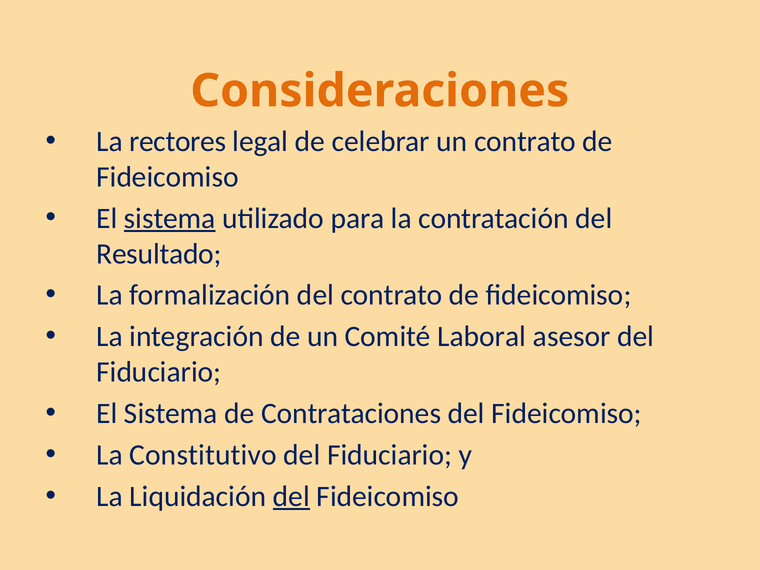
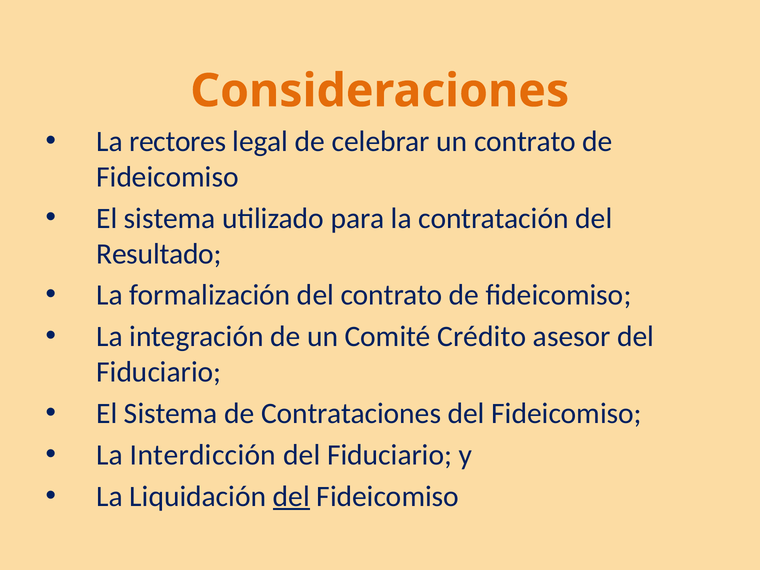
sistema underline: present -> none (170, 218)
Laboral: Laboral -> Crédito (482, 337)
Constitutivo: Constitutivo -> Interdicción (203, 455)
